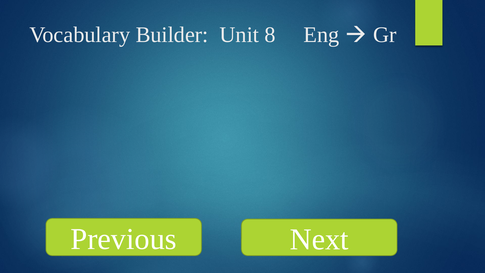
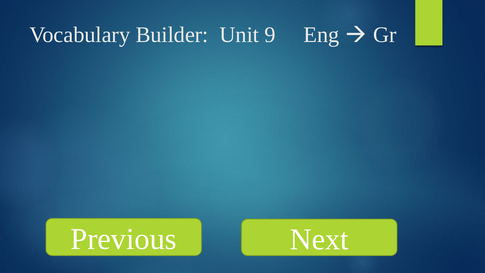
8: 8 -> 9 (270, 35)
